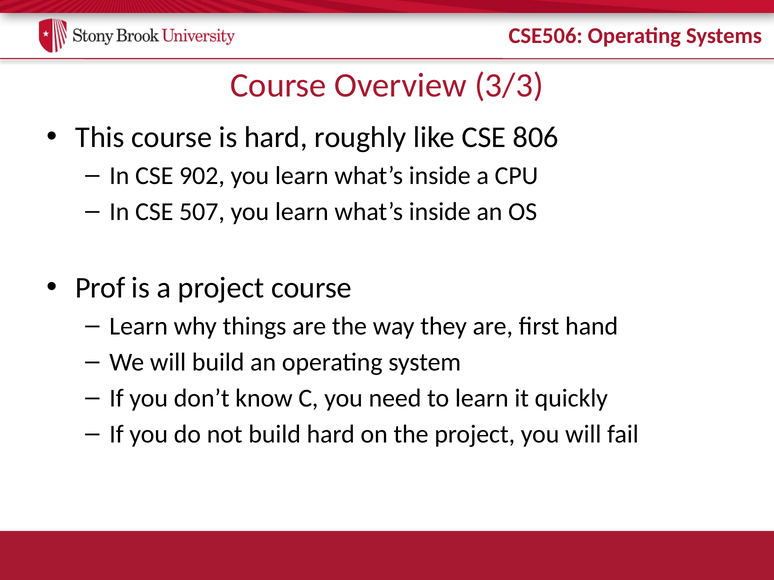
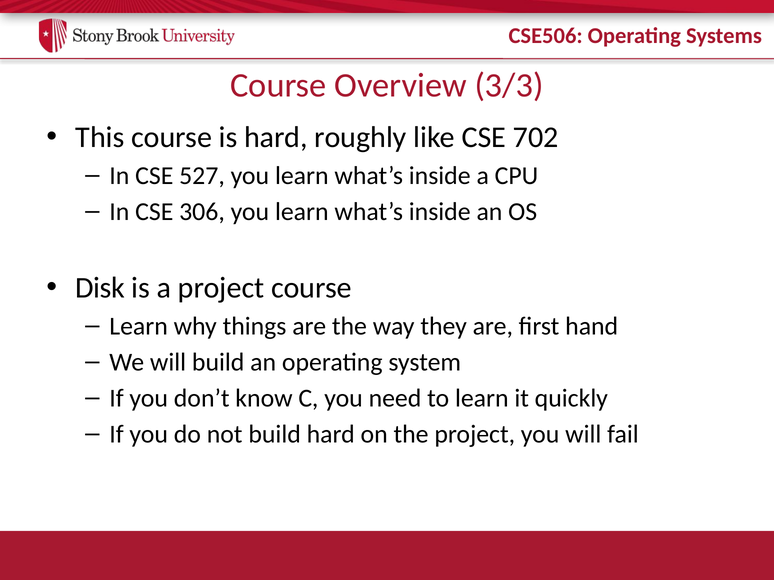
806: 806 -> 702 (536, 138)
902: 902 -> 527 (202, 176)
507: 507 -> 306 (202, 212)
Prof: Prof -> Disk (100, 288)
